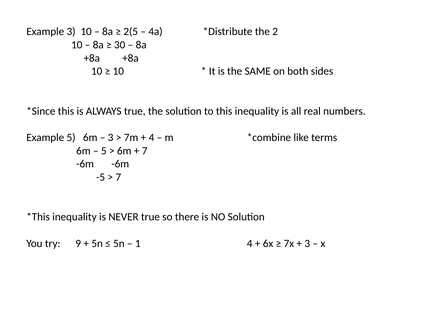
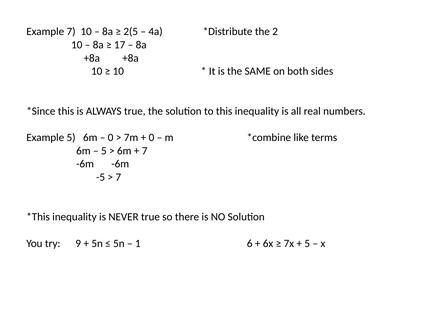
Example 3: 3 -> 7 (71, 32)
30: 30 -> 17 (120, 45)
3: 3 -> 0 (111, 137)
4: 4 -> 0 (151, 137)
1 4: 4 -> 6 (250, 243)
3: 3 -> 5 (307, 243)
